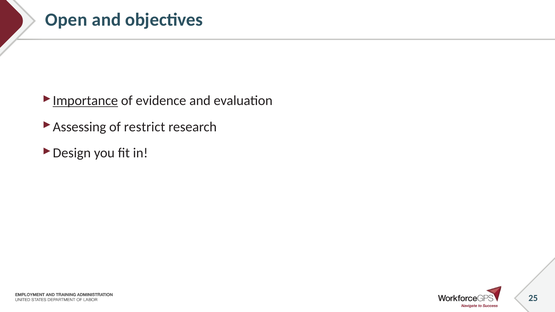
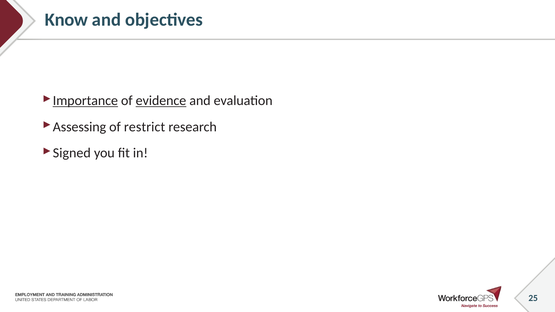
Open: Open -> Know (66, 20)
evidence underline: none -> present (161, 101)
Design: Design -> Signed (72, 153)
